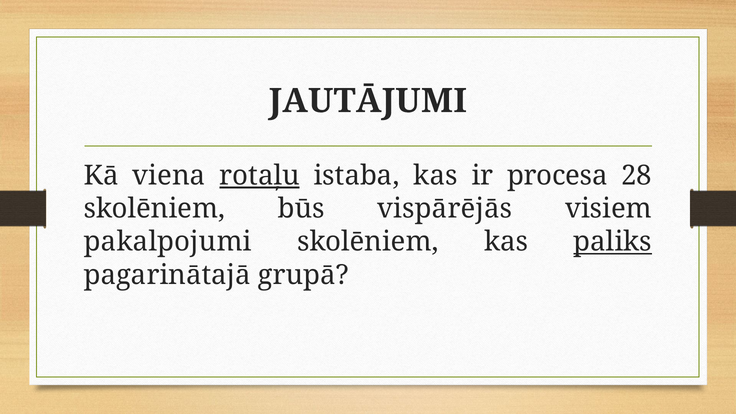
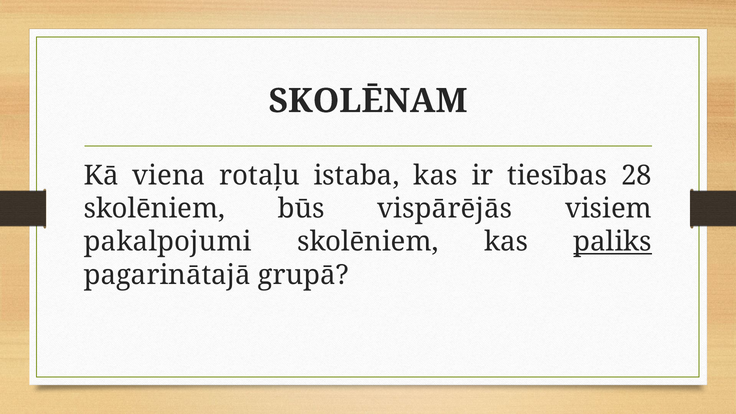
JAUTĀJUMI: JAUTĀJUMI -> SKOLĒNAM (368, 101)
rotaļu underline: present -> none (260, 176)
procesa: procesa -> tiesības (557, 176)
